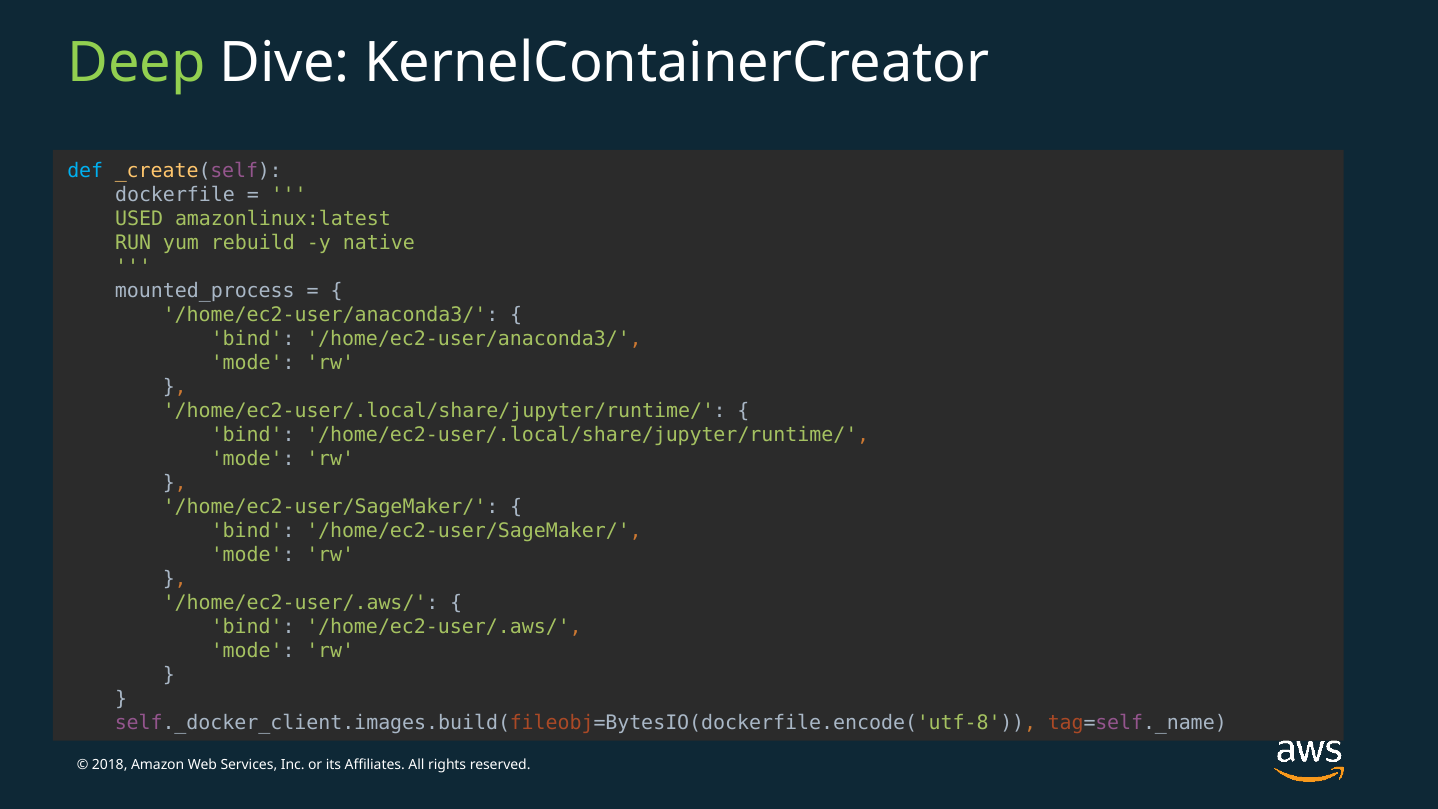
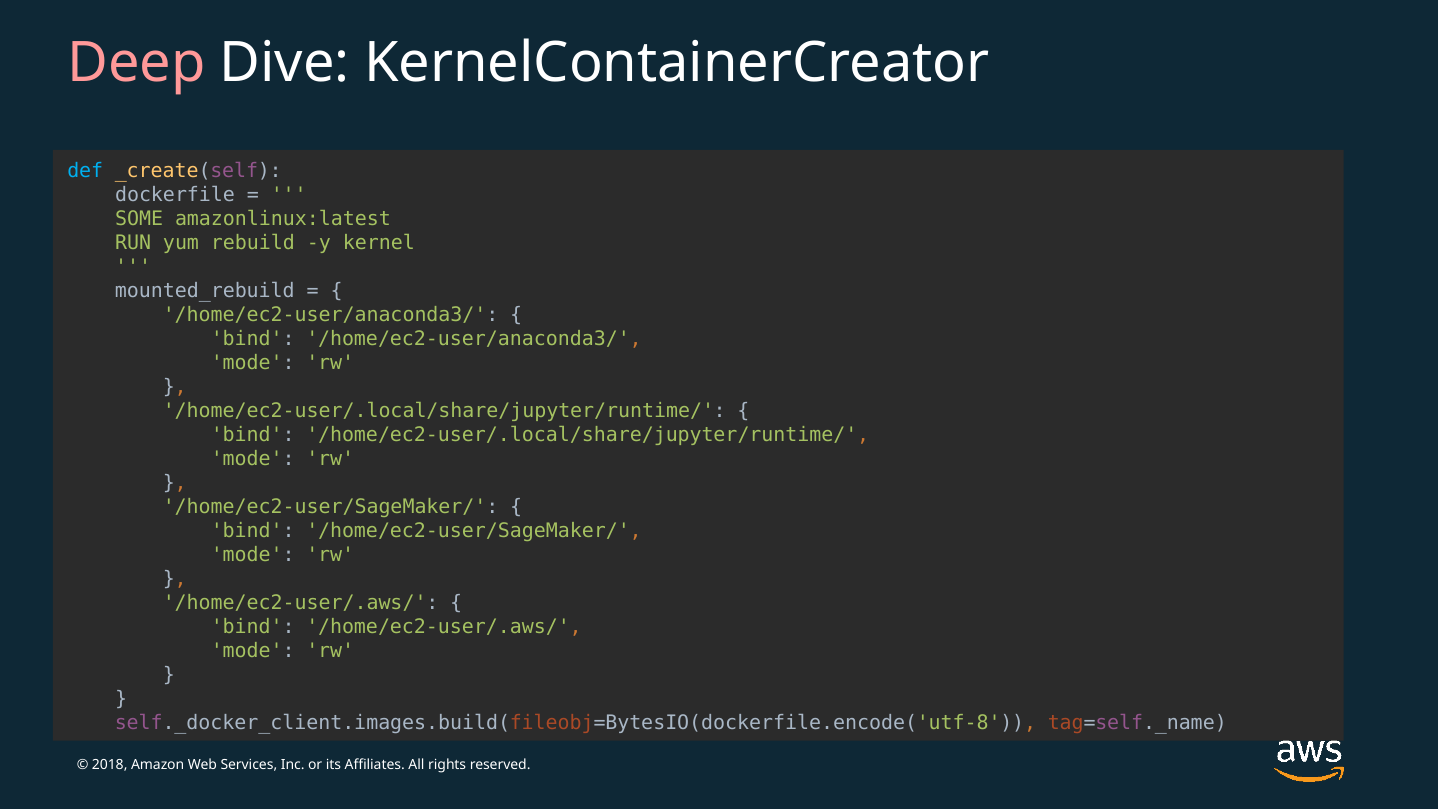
Deep colour: light green -> pink (136, 63)
USED: USED -> SOME (139, 219)
native: native -> kernel (379, 243)
mounted_process: mounted_process -> mounted_rebuild (205, 291)
